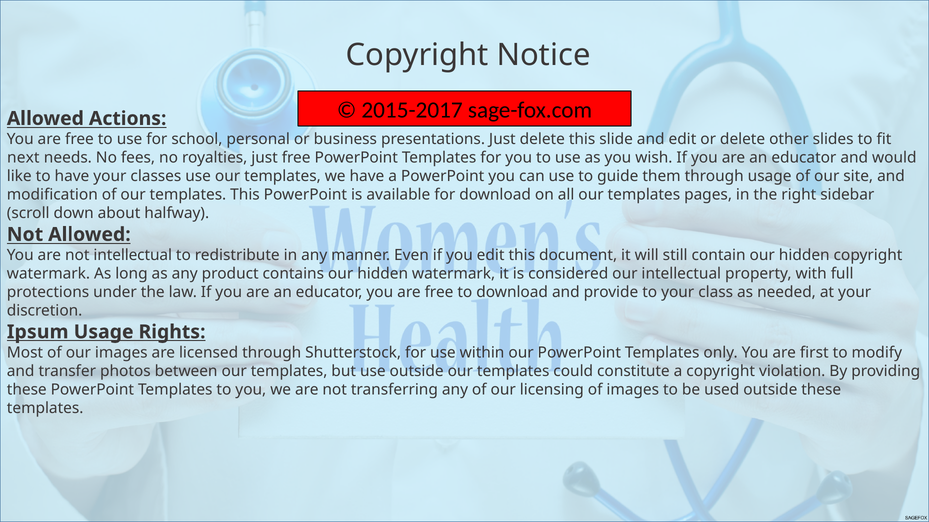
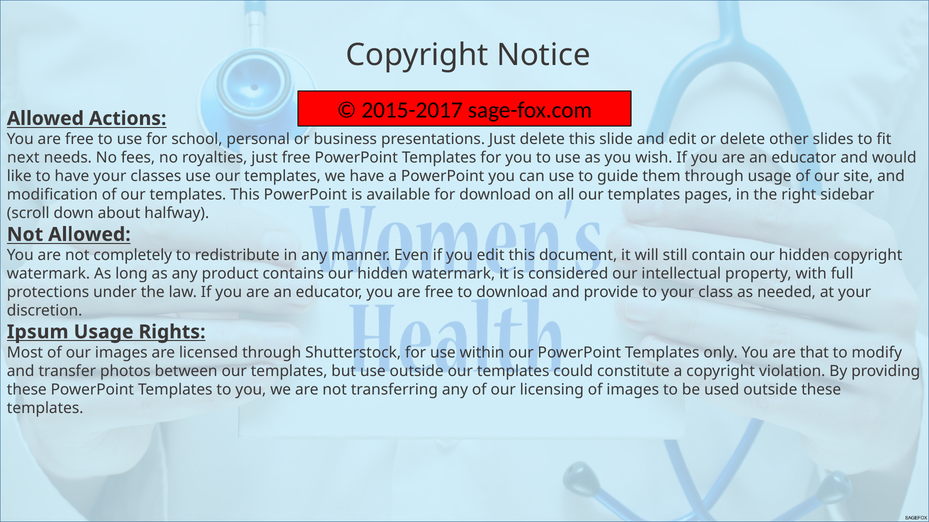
not intellectual: intellectual -> completely (133, 255)
first: first -> that (814, 353)
